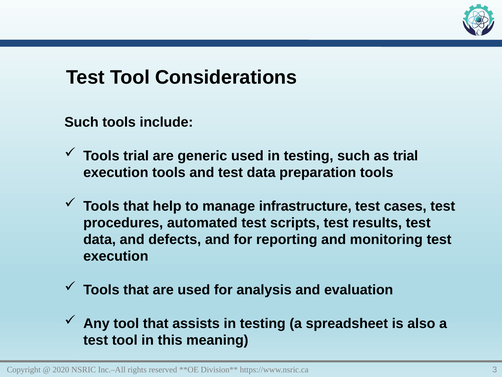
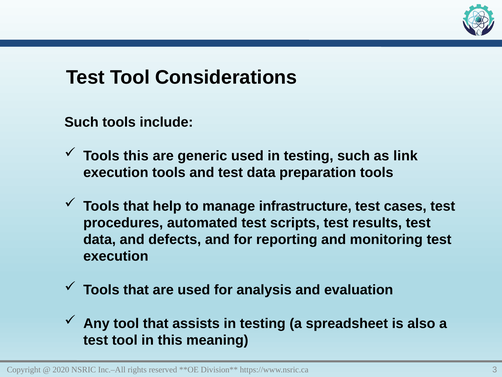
Tools trial: trial -> this (136, 156)
as trial: trial -> link (405, 156)
